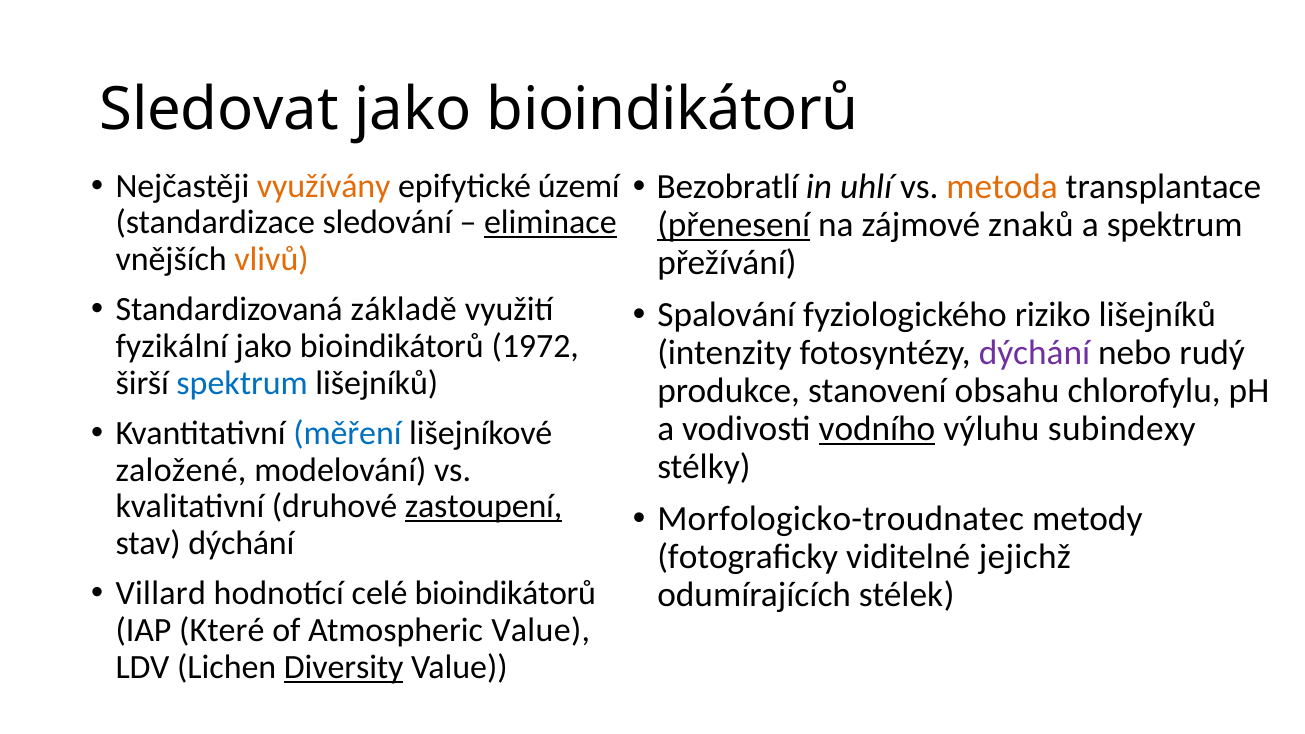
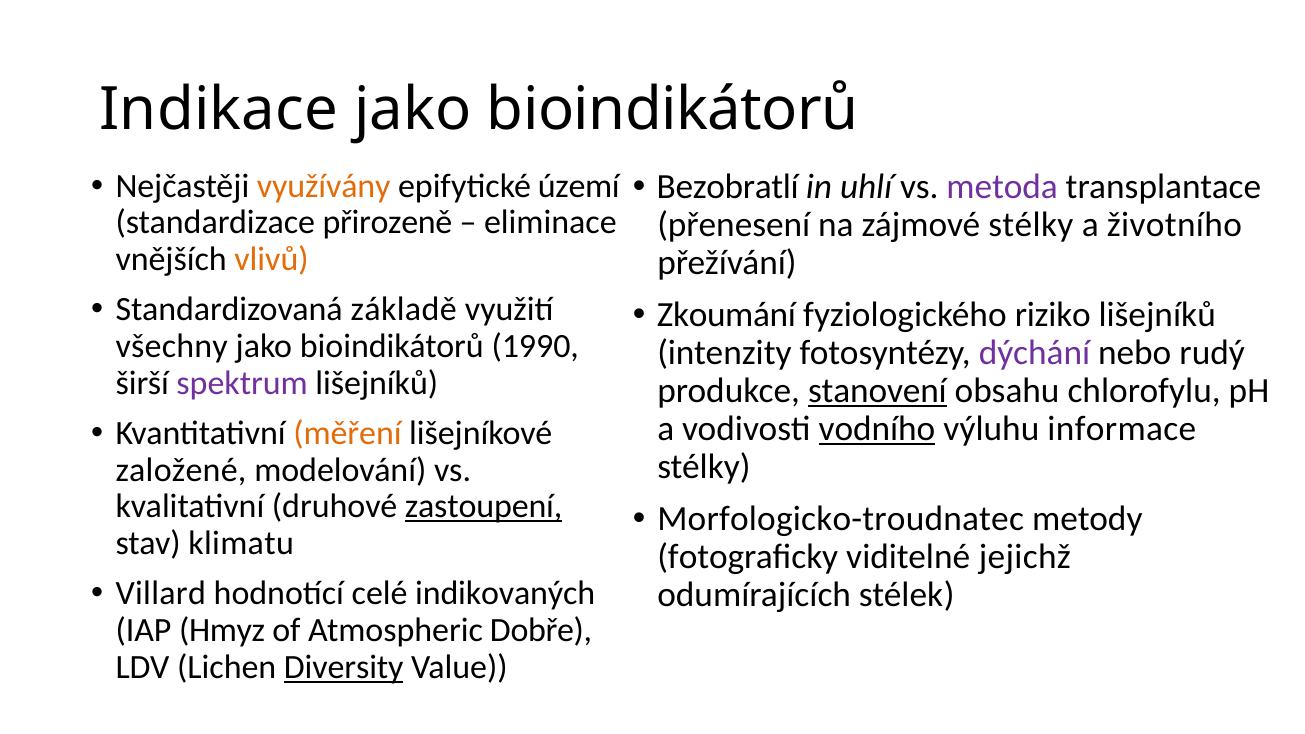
Sledovat: Sledovat -> Indikace (219, 110)
metoda colour: orange -> purple (1002, 187)
sledování: sledování -> přirozeně (387, 223)
eliminace underline: present -> none (550, 223)
přenesení underline: present -> none (734, 225)
zájmové znaků: znaků -> stélky (1031, 225)
a spektrum: spektrum -> životního (1174, 225)
Spalování: Spalování -> Zkoumání (726, 315)
fyzikální: fyzikální -> všechny (172, 346)
1972: 1972 -> 1990 (535, 346)
spektrum colour: blue -> purple (242, 383)
stanovení underline: none -> present (877, 391)
subindexy: subindexy -> informace (1122, 429)
měření colour: blue -> orange (347, 433)
stav dýchání: dýchání -> klimatu (241, 543)
celé bioindikátorů: bioindikátorů -> indikovaných (505, 594)
Které: Které -> Hmyz (222, 630)
Atmospheric Value: Value -> Dobře (541, 630)
